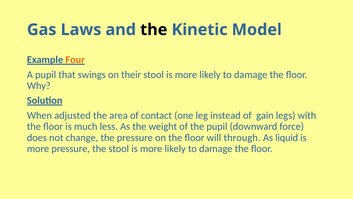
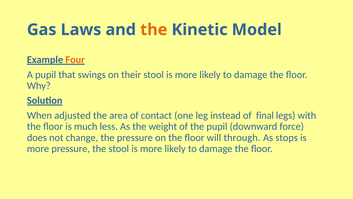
the colour: black -> orange (154, 30)
gain: gain -> final (265, 115)
liquid: liquid -> stops (287, 137)
